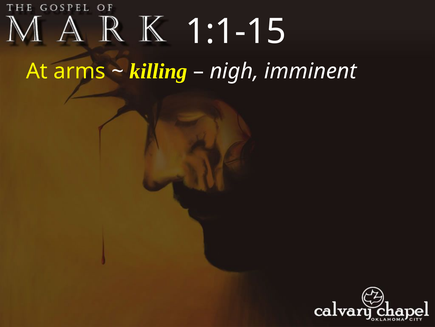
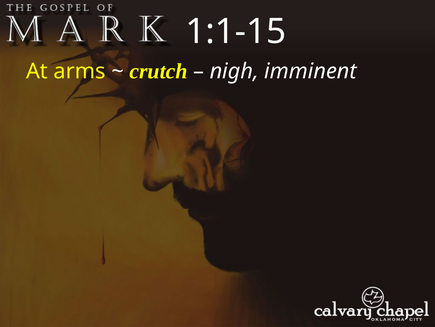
killing: killing -> crutch (159, 71)
